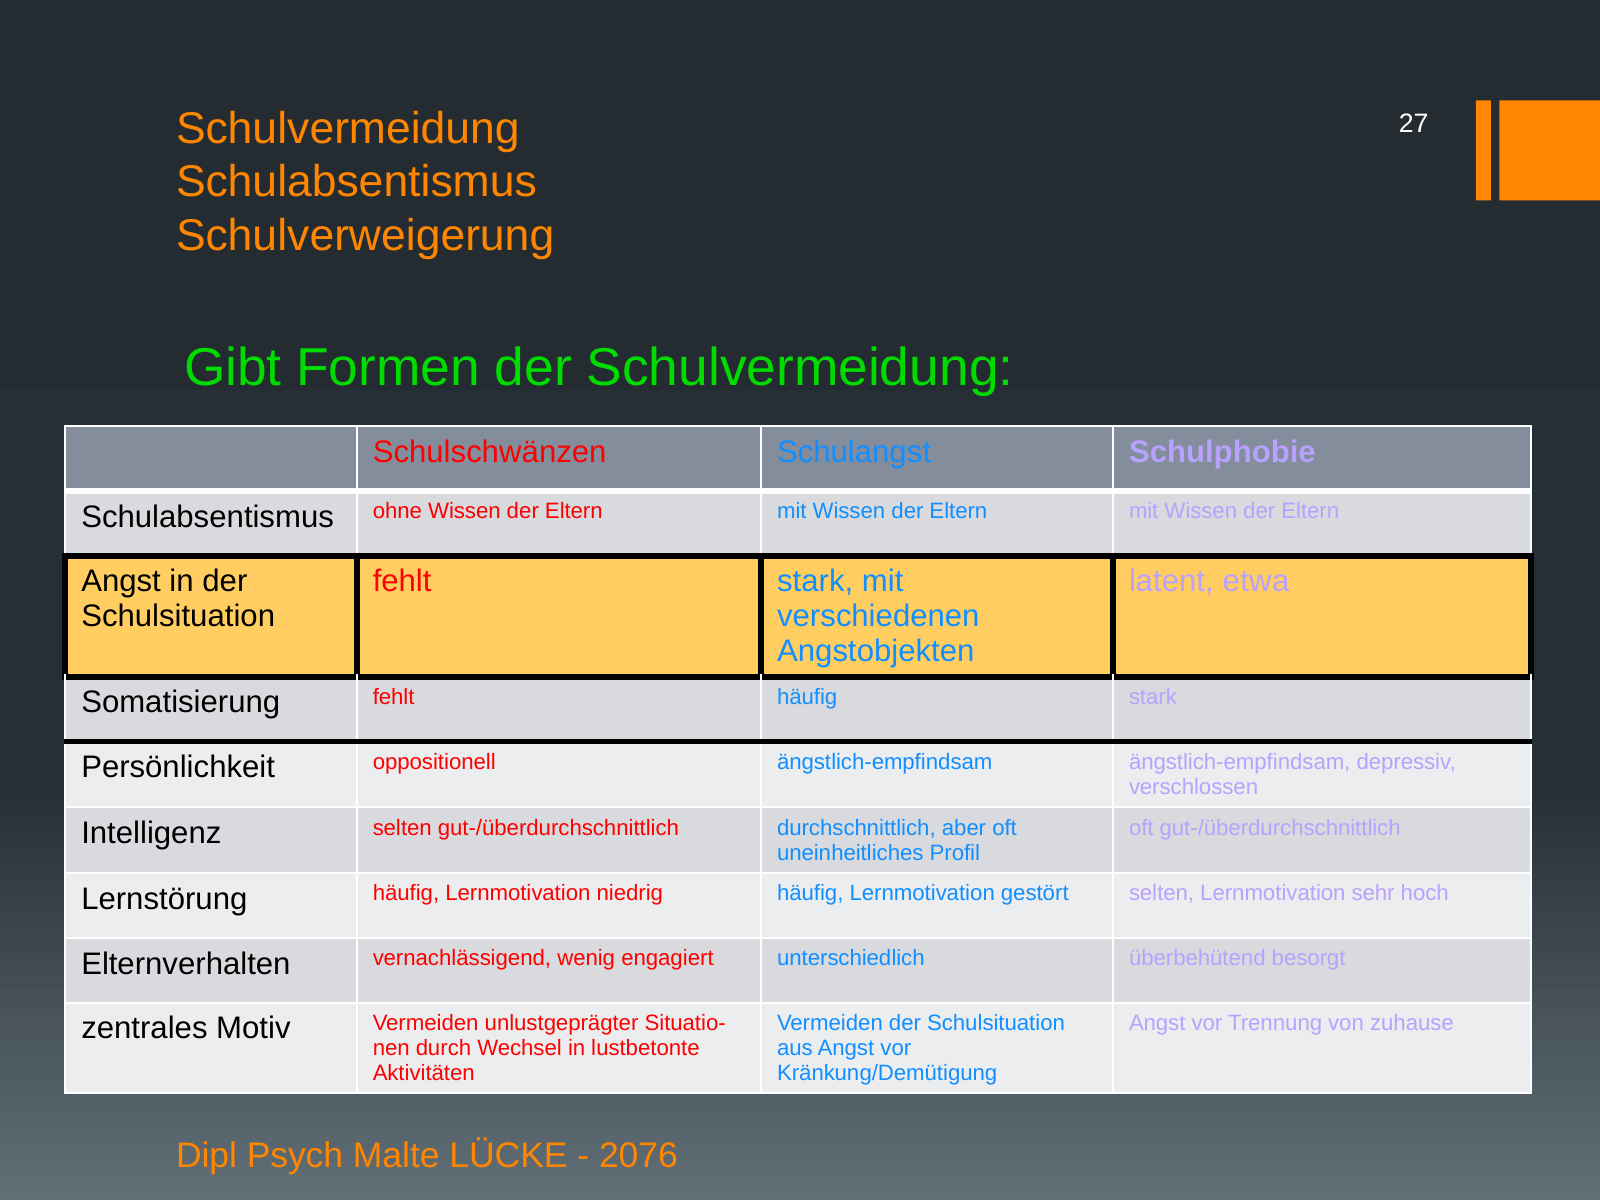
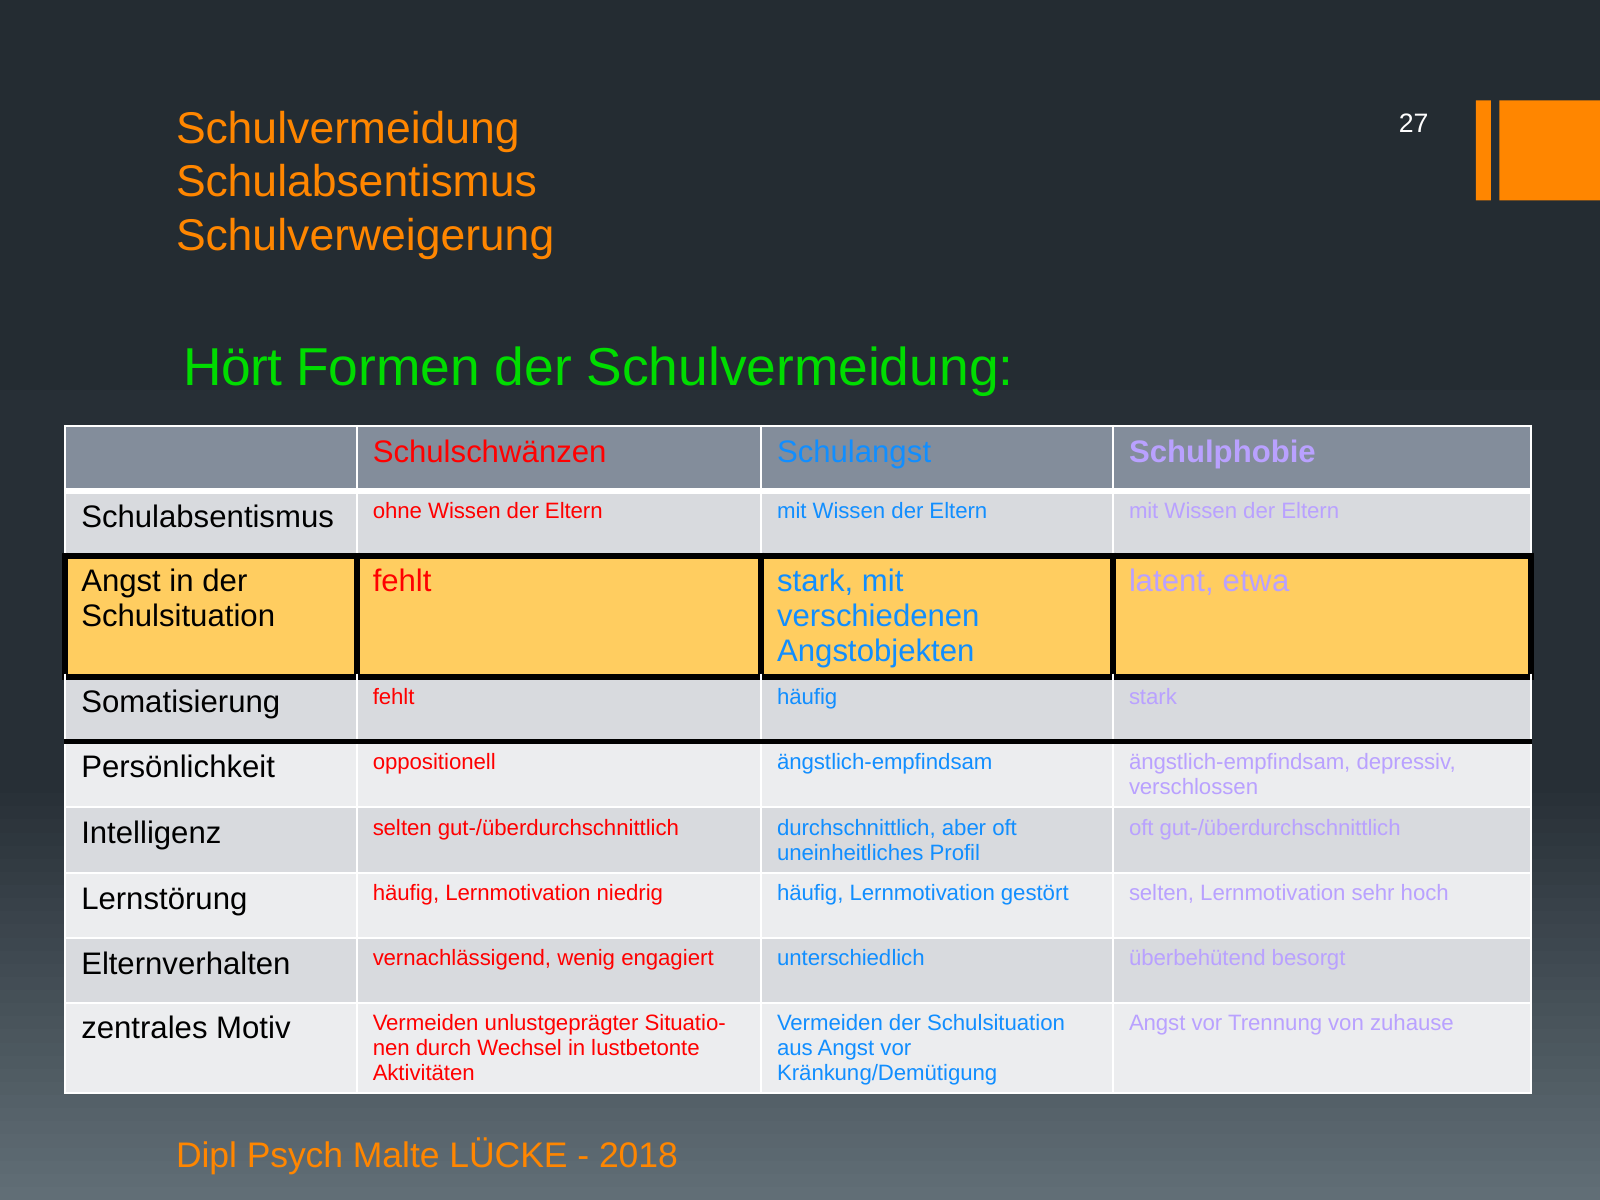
Gibt: Gibt -> Hört (233, 368)
2076: 2076 -> 2018 (638, 1156)
